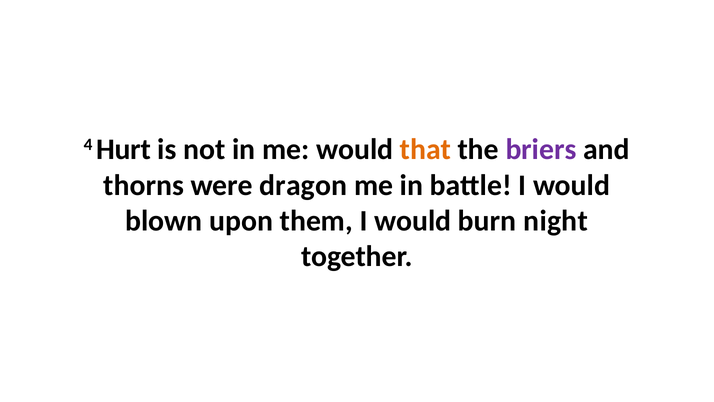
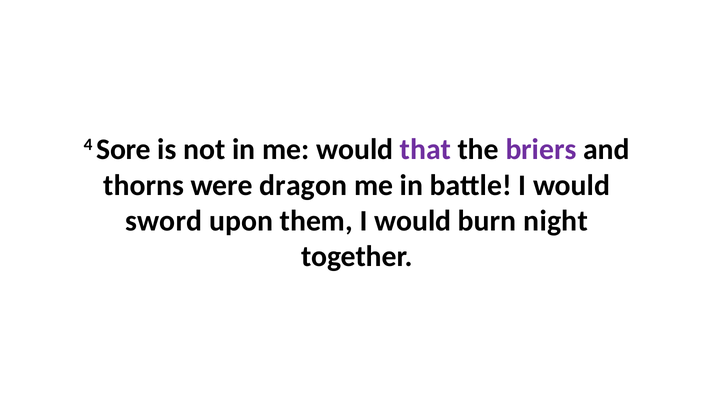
Hurt: Hurt -> Sore (124, 149)
that colour: orange -> purple (425, 149)
blown: blown -> sword (164, 221)
